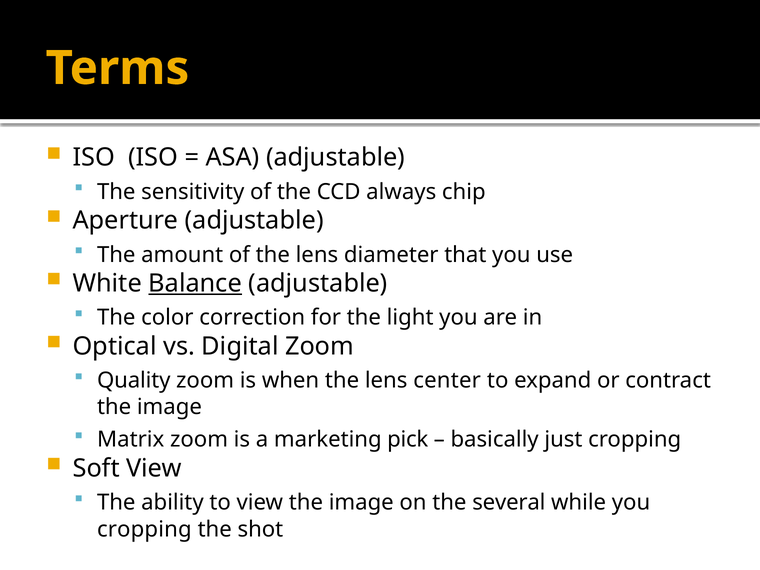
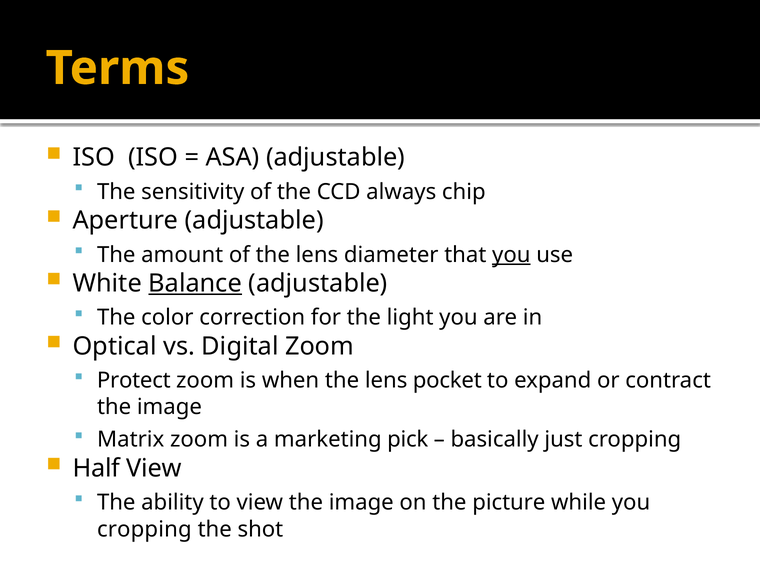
you underline: none -> present (511, 255)
Quality: Quality -> Protect (134, 381)
center: center -> pocket (447, 381)
Soft: Soft -> Half (96, 468)
several: several -> picture (509, 503)
